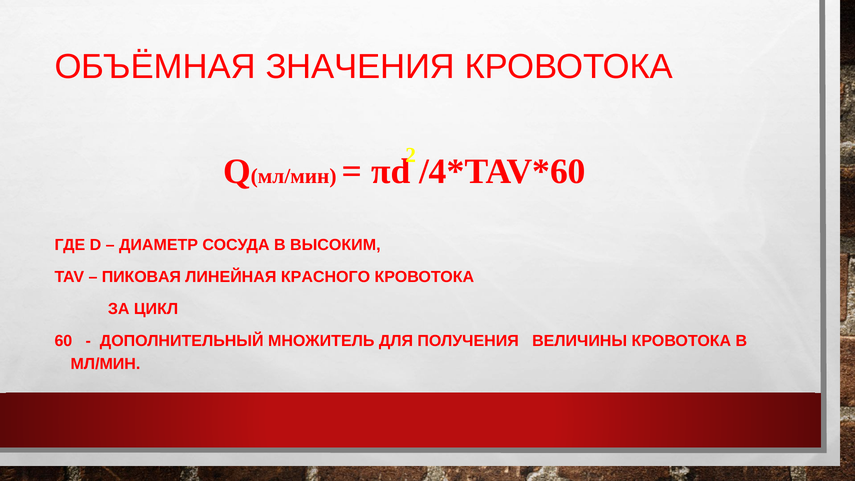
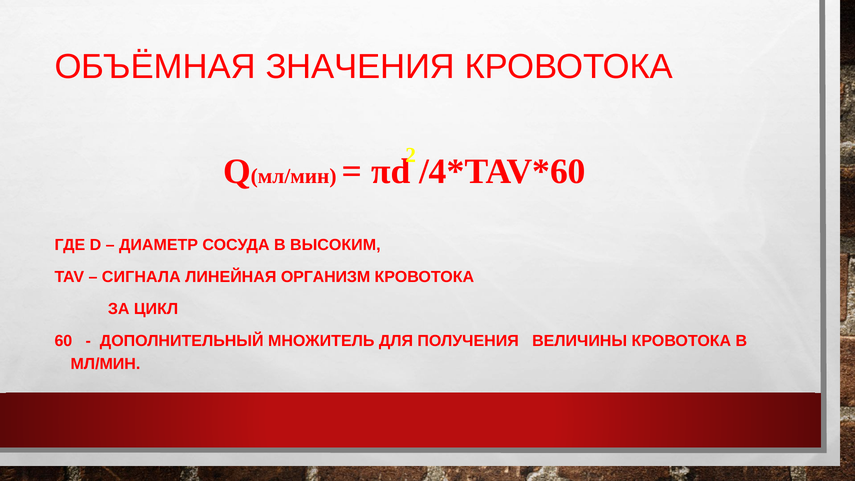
ПИКОВАЯ: ПИКОВАЯ -> СИГНАЛА (141, 277)
КРАСНОГО: КРАСНОГО -> ОРГАНИЗМ (326, 277)
